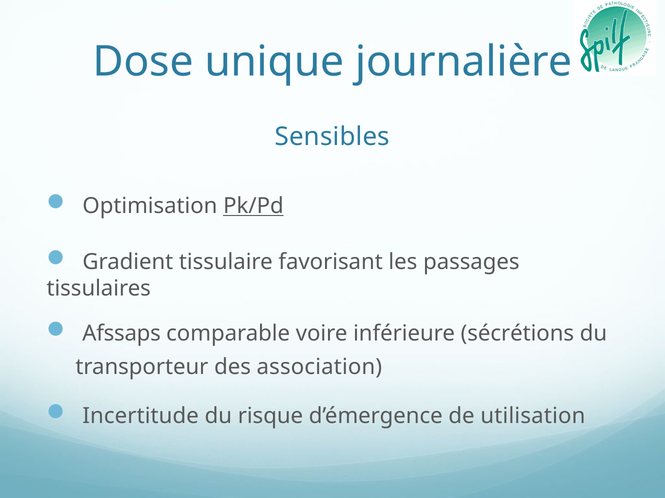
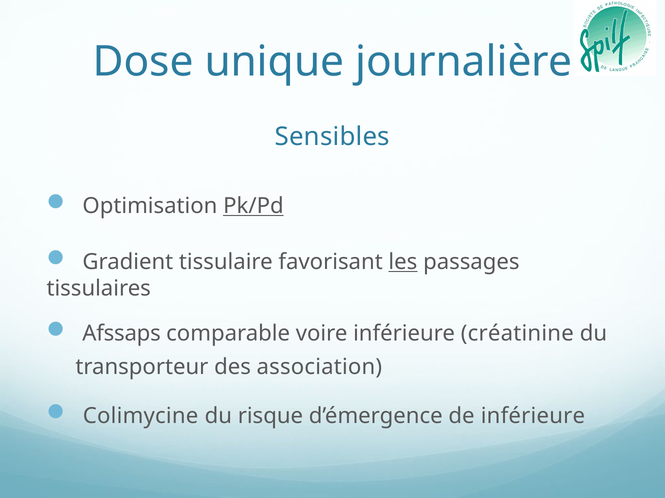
les underline: none -> present (403, 262)
sécrétions: sécrétions -> créatinine (517, 334)
Incertitude: Incertitude -> Colimycine (141, 417)
de utilisation: utilisation -> inférieure (533, 417)
